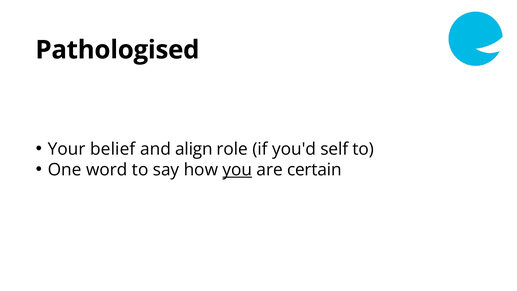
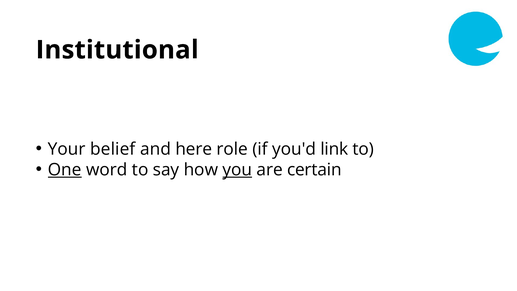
Pathologised: Pathologised -> Institutional (117, 50)
align: align -> here (194, 149)
self: self -> link (334, 149)
One underline: none -> present (65, 170)
